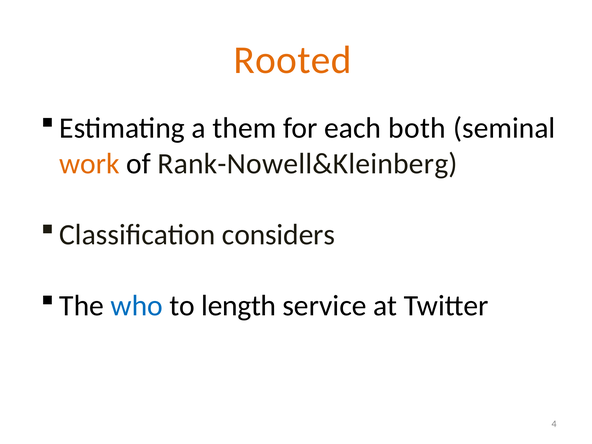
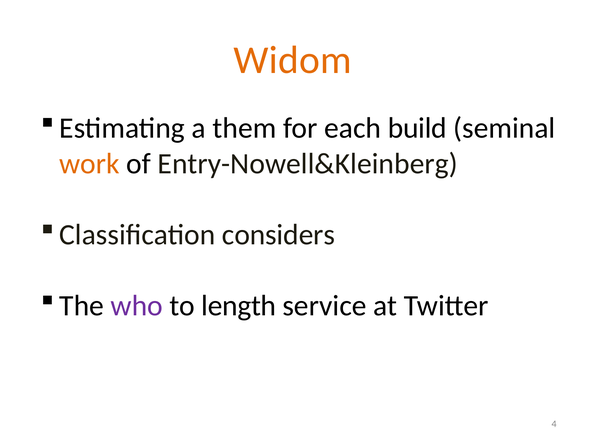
Rooted: Rooted -> Widom (293, 60)
both: both -> build (417, 128)
Rank-Nowell&Kleinberg: Rank-Nowell&Kleinberg -> Entry-Nowell&Kleinberg (308, 164)
who colour: blue -> purple (137, 306)
